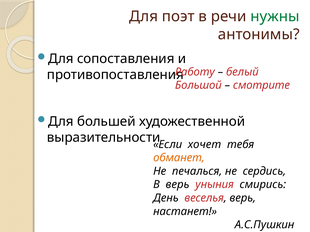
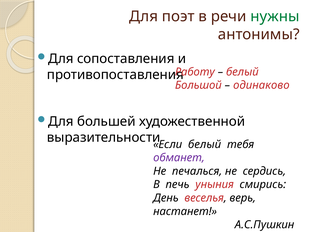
смотрите: смотрите -> одинаково (261, 85)
Если хочет: хочет -> белый (205, 145)
обманет colour: orange -> purple (179, 158)
В верь: верь -> печь (178, 185)
